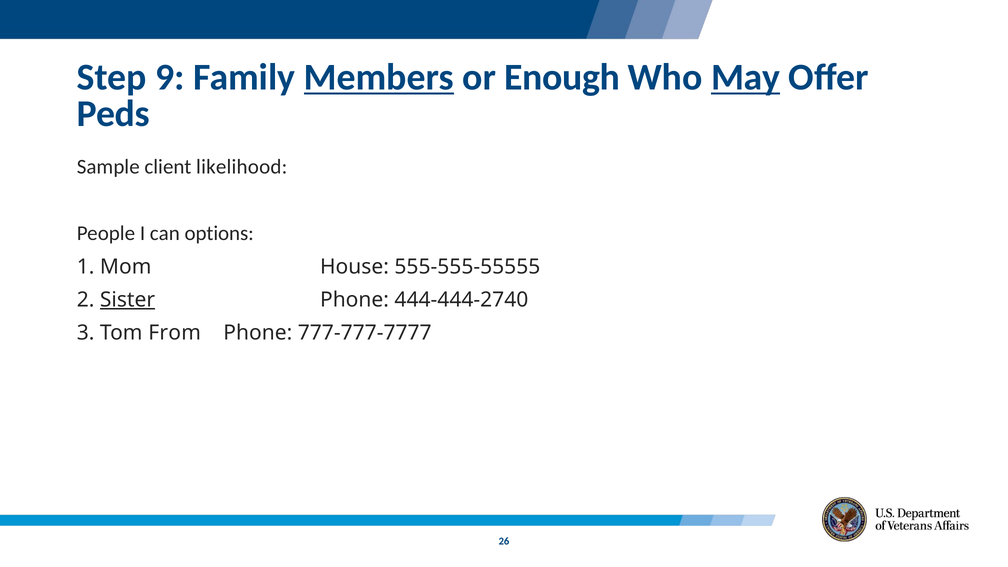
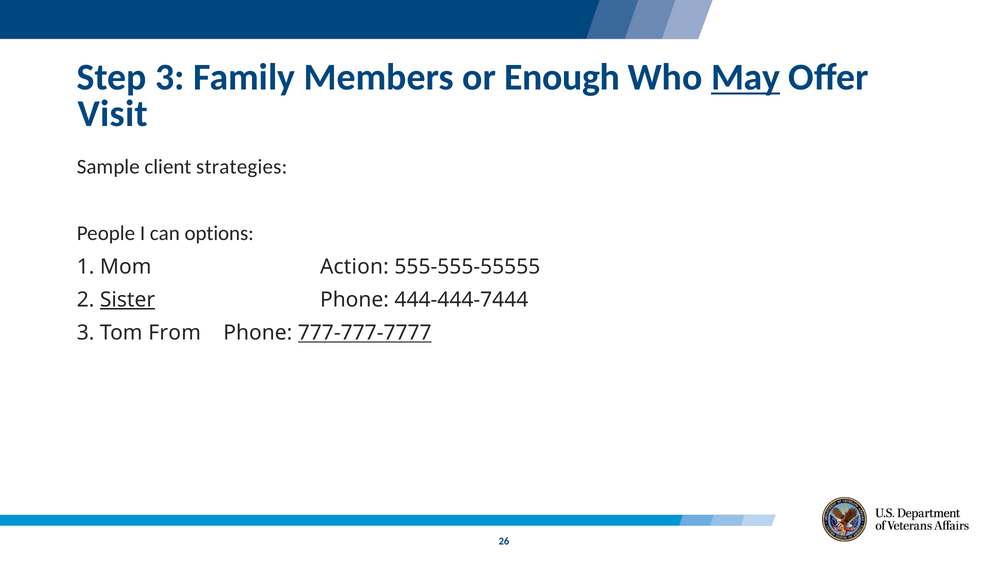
Step 9: 9 -> 3 (170, 77)
Members underline: present -> none (379, 77)
Peds: Peds -> Visit (113, 114)
likelihood: likelihood -> strategies (242, 167)
House: House -> Action (354, 267)
444-444-2740: 444-444-2740 -> 444-444-7444 (461, 300)
777-777-7777 underline: none -> present (365, 333)
